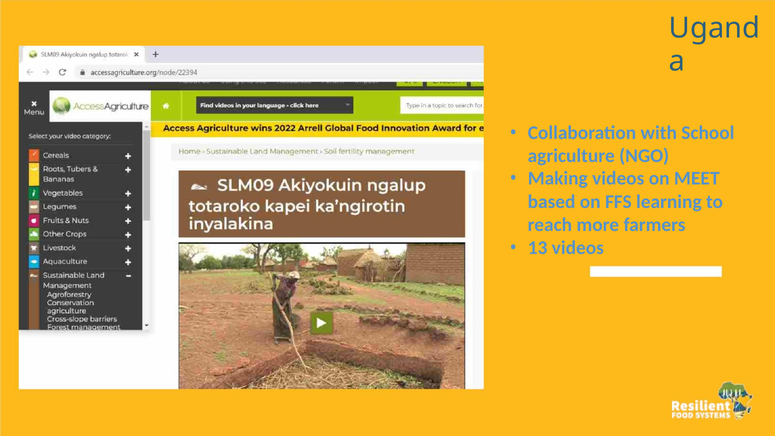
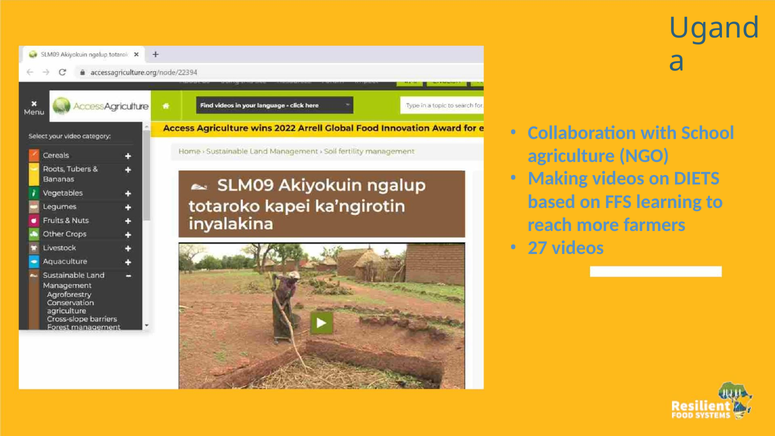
MEET: MEET -> DIETS (697, 178)
13: 13 -> 27 (538, 248)
